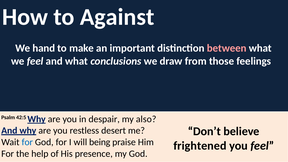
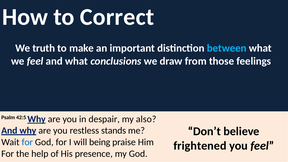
Against: Against -> Correct (117, 17)
hand: hand -> truth (44, 48)
between colour: pink -> light blue (227, 48)
desert: desert -> stands (114, 131)
